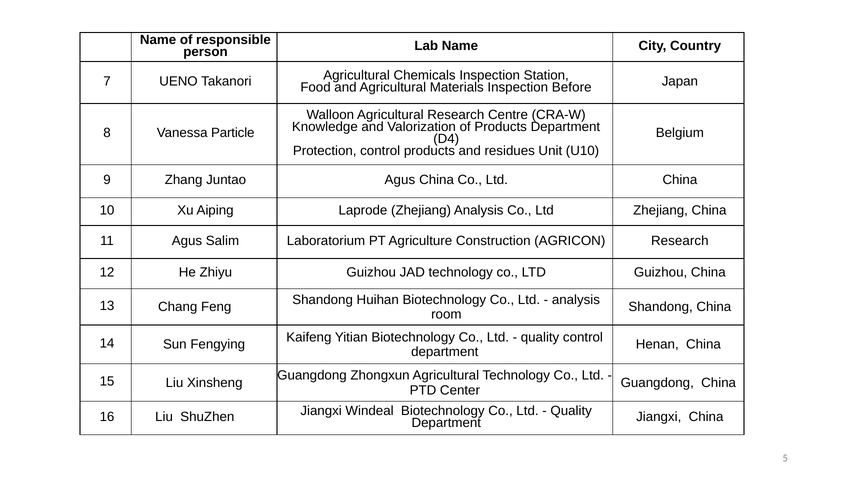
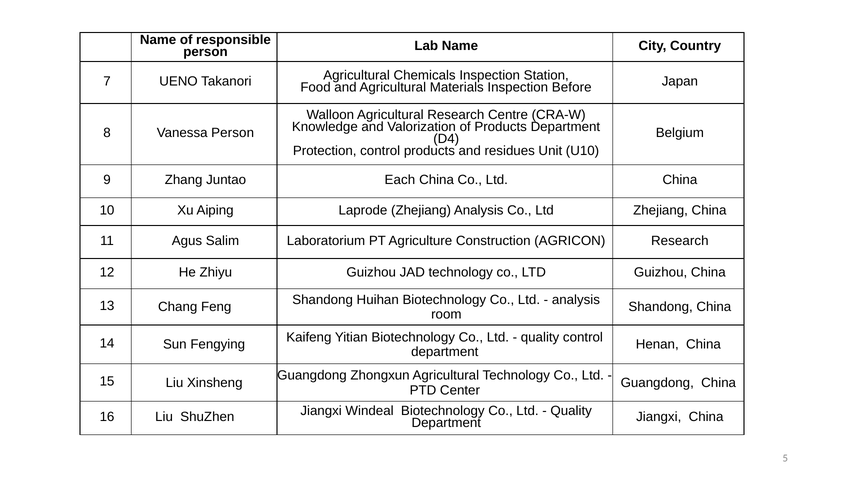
Vanessa Particle: Particle -> Person (233, 133)
Juntao Agus: Agus -> Each (400, 180)
